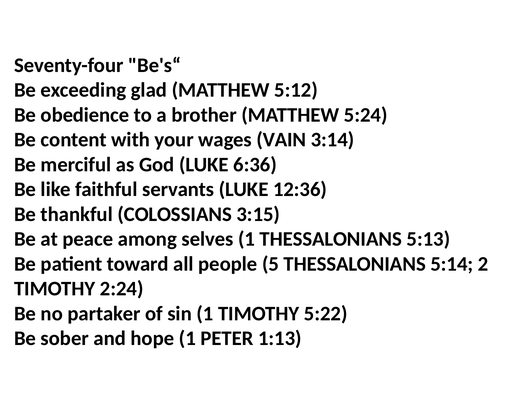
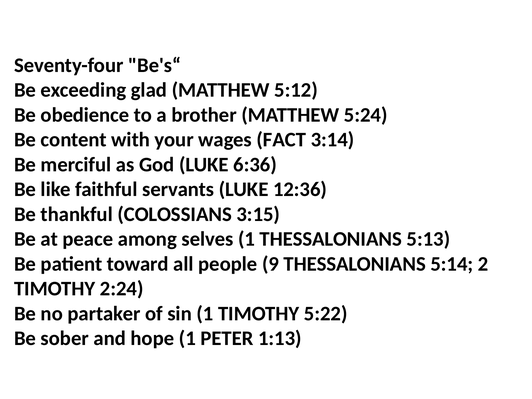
VAIN: VAIN -> FACT (281, 140)
5: 5 -> 9 (270, 264)
